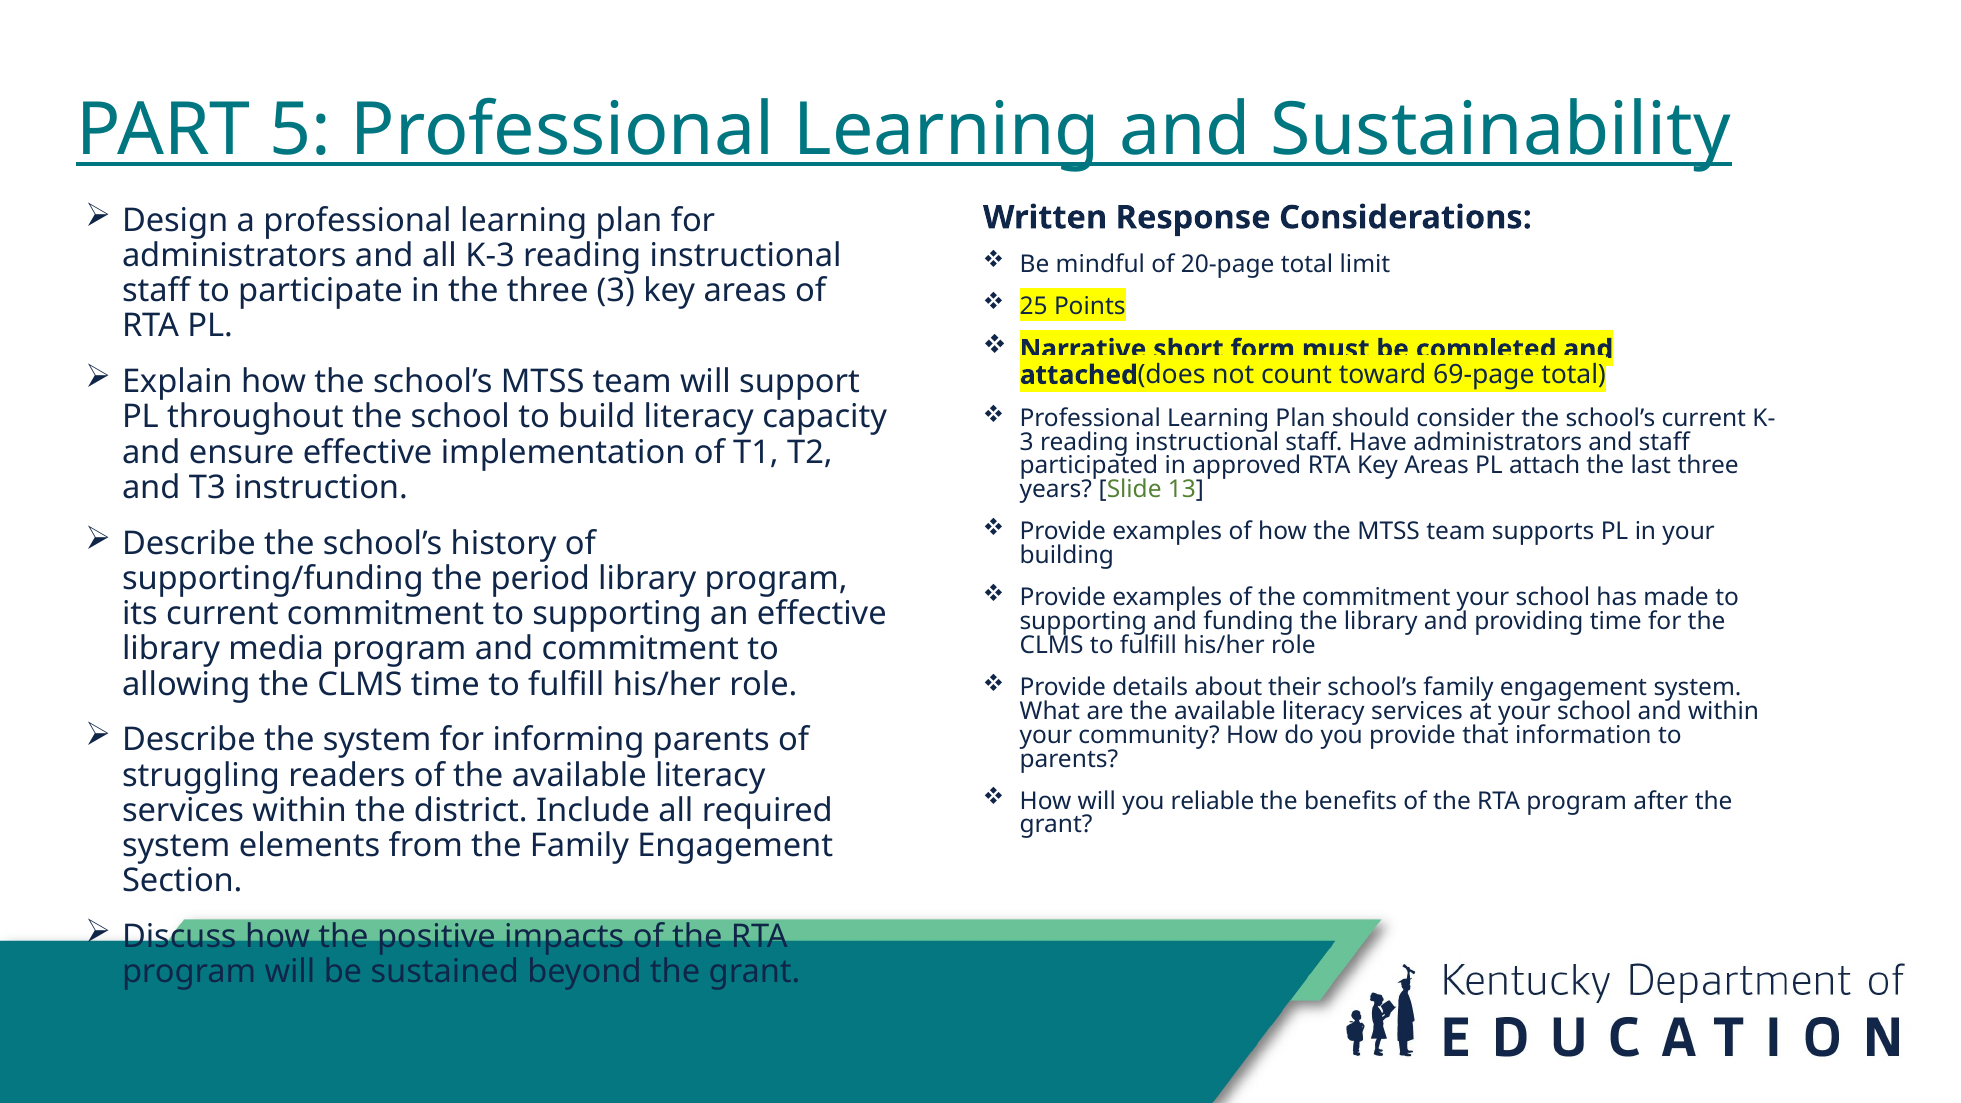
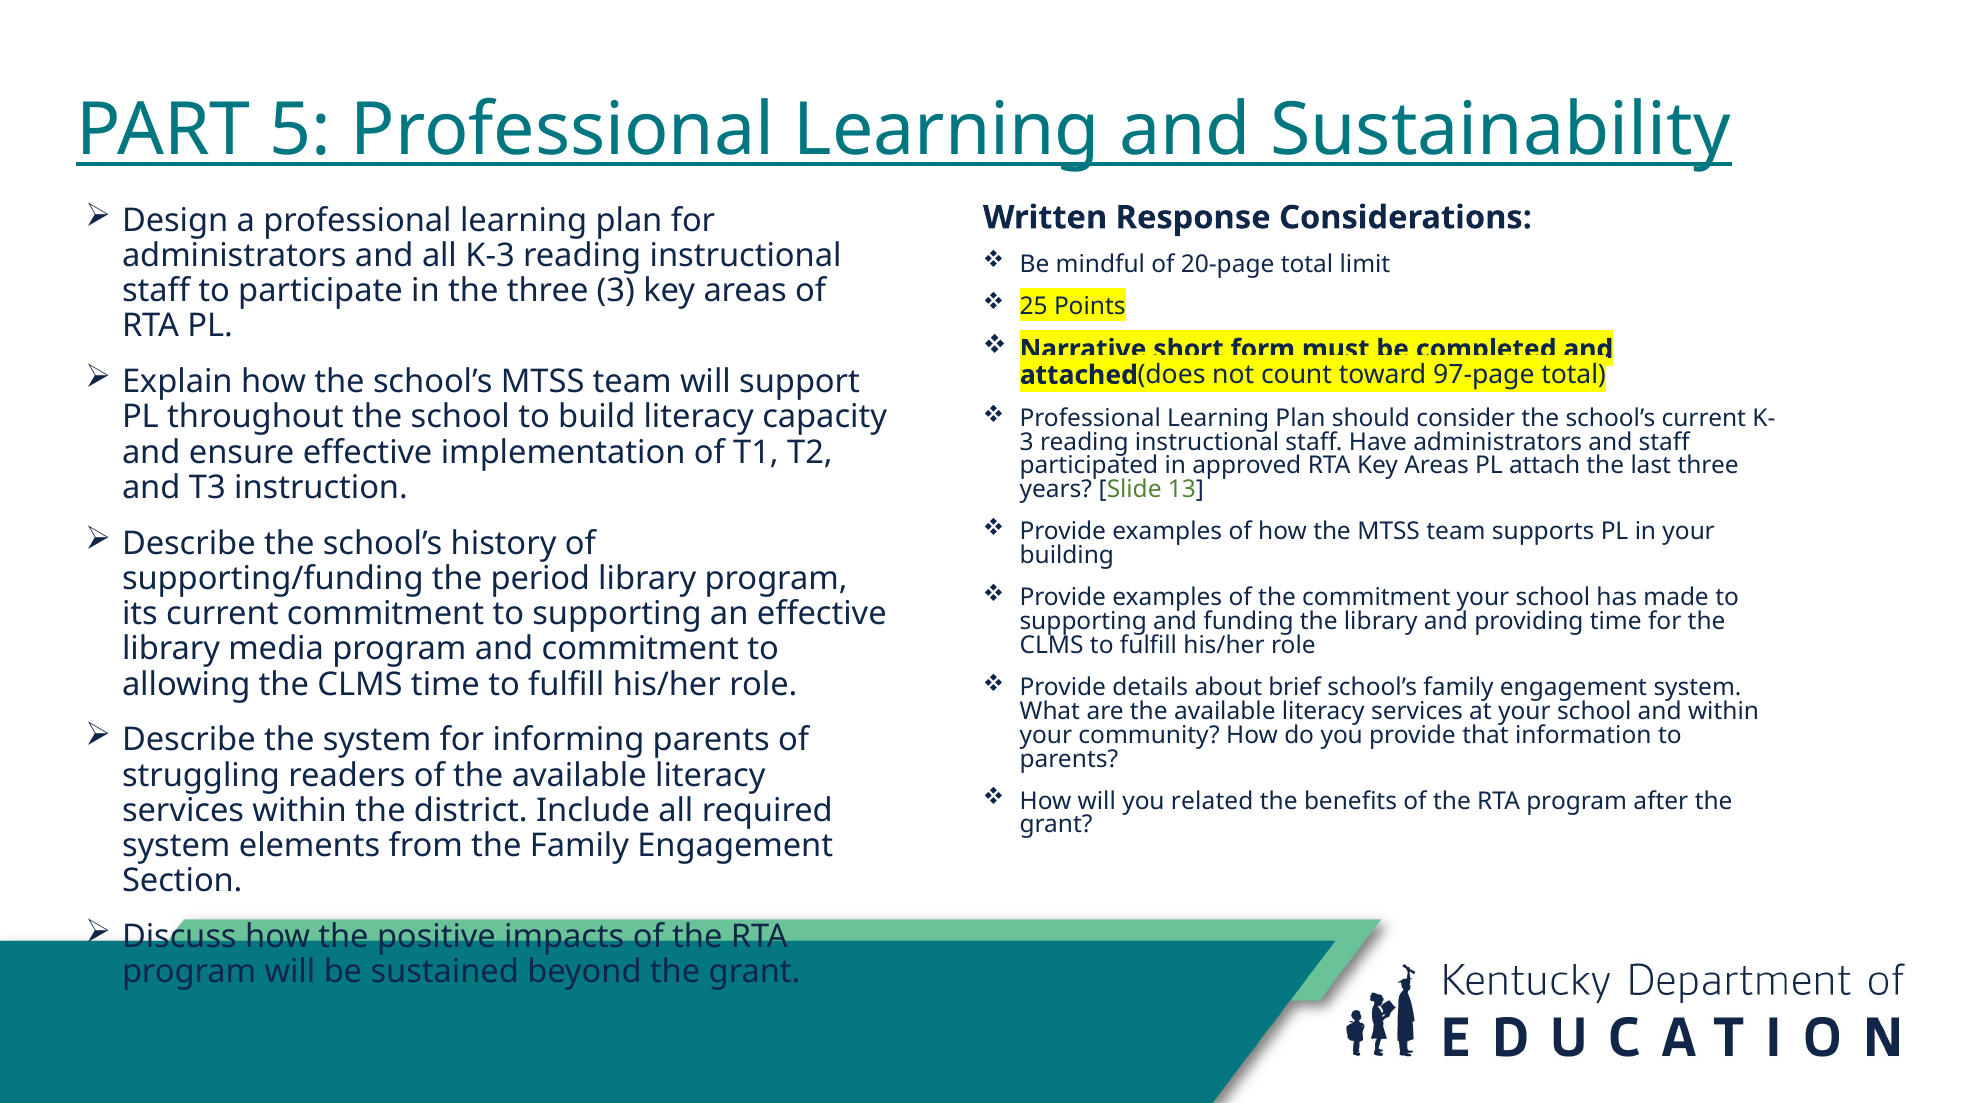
69-page: 69-page -> 97-page (1484, 375)
their: their -> brief (1295, 688)
reliable: reliable -> related (1212, 801)
